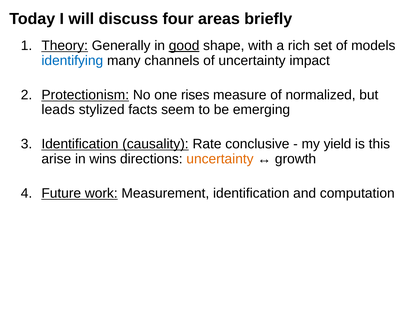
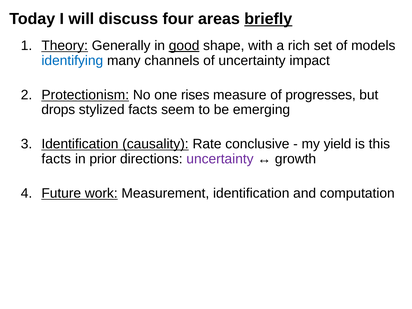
briefly underline: none -> present (268, 19)
normalized: normalized -> progresses (321, 95)
leads: leads -> drops (58, 110)
arise: arise -> facts (56, 159)
wins: wins -> prior (103, 159)
uncertainty colour: orange -> purple (220, 159)
